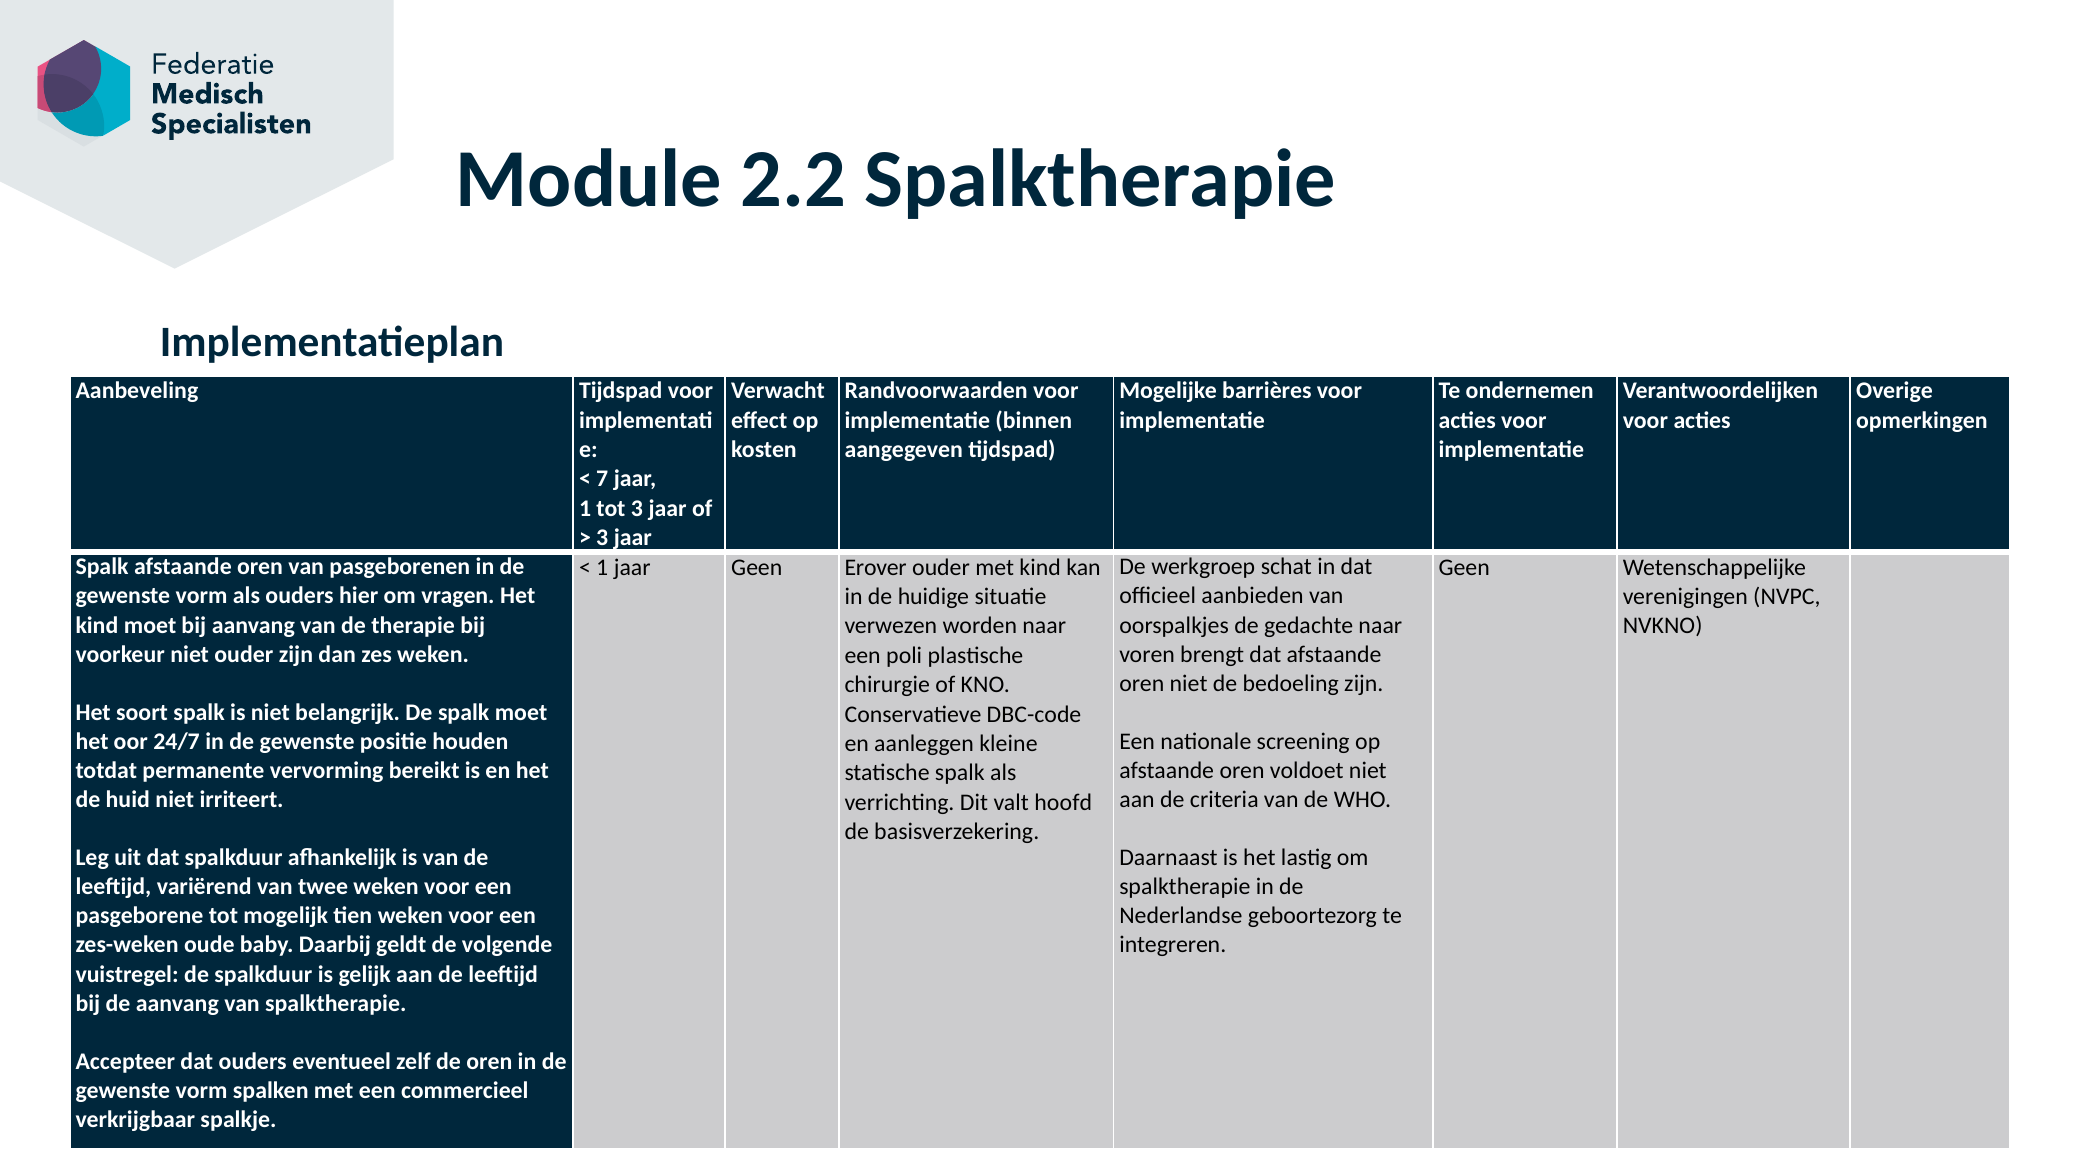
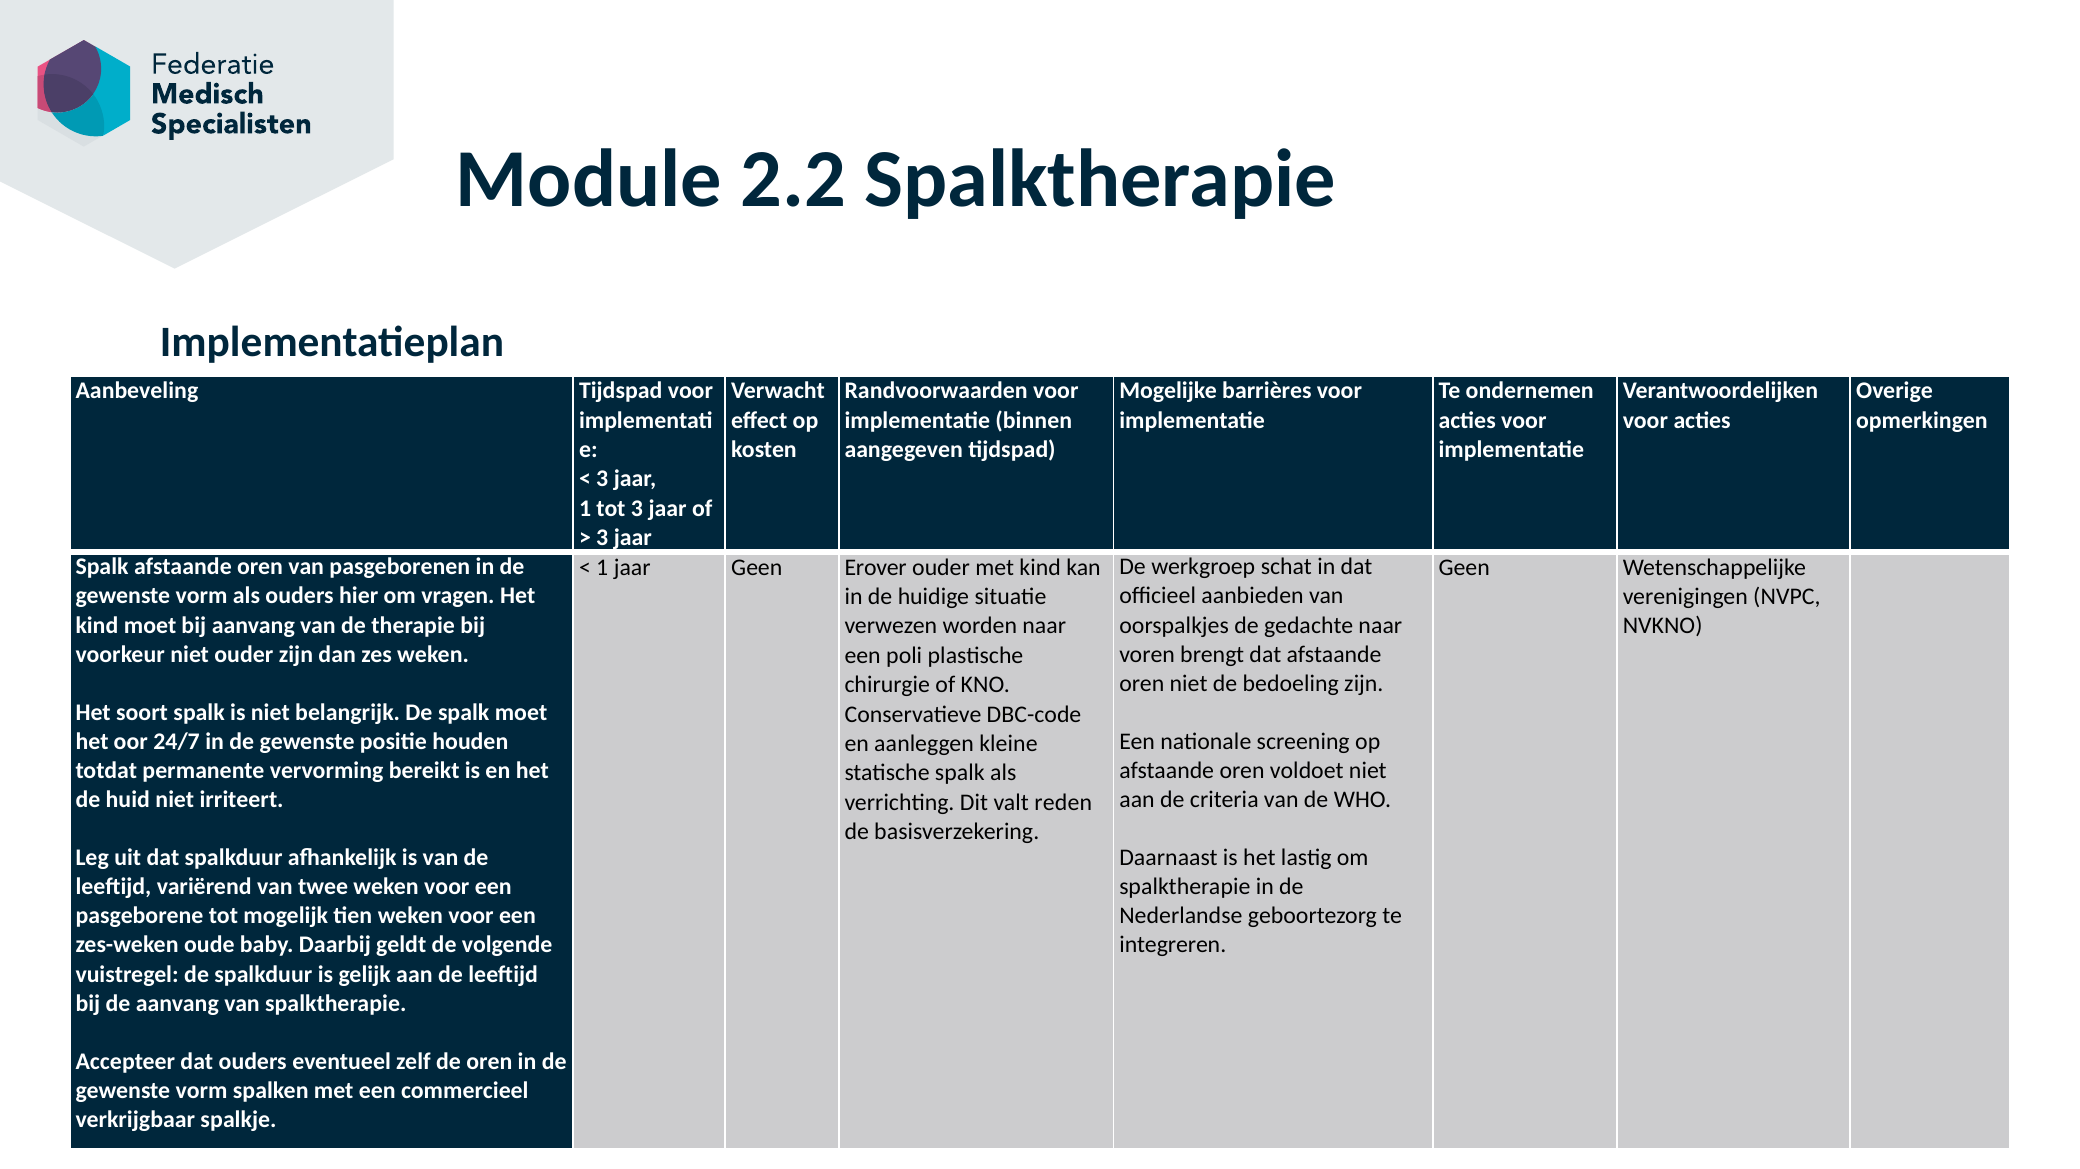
7: 7 -> 3 (602, 479)
hoofd: hoofd -> reden (1063, 803)
